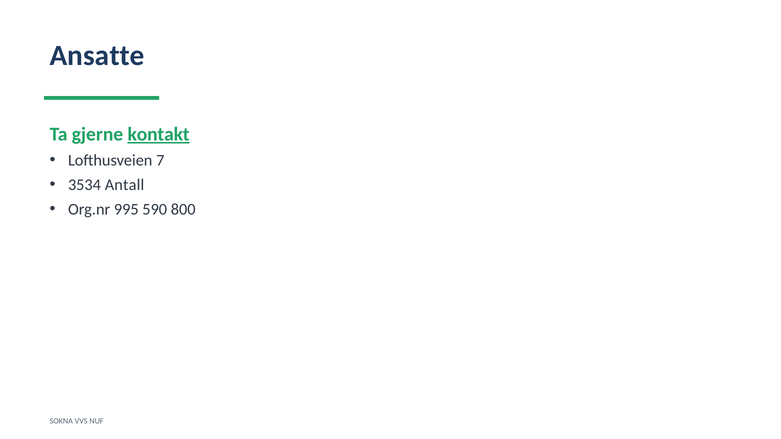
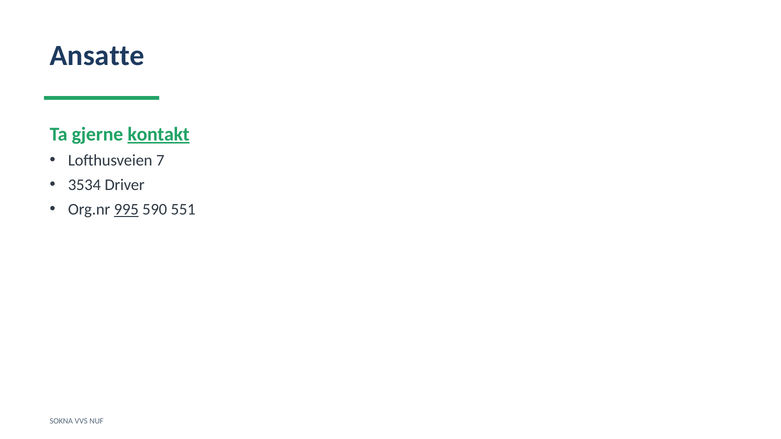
Antall: Antall -> Driver (125, 185)
995 underline: none -> present (126, 209)
800: 800 -> 551 (183, 209)
